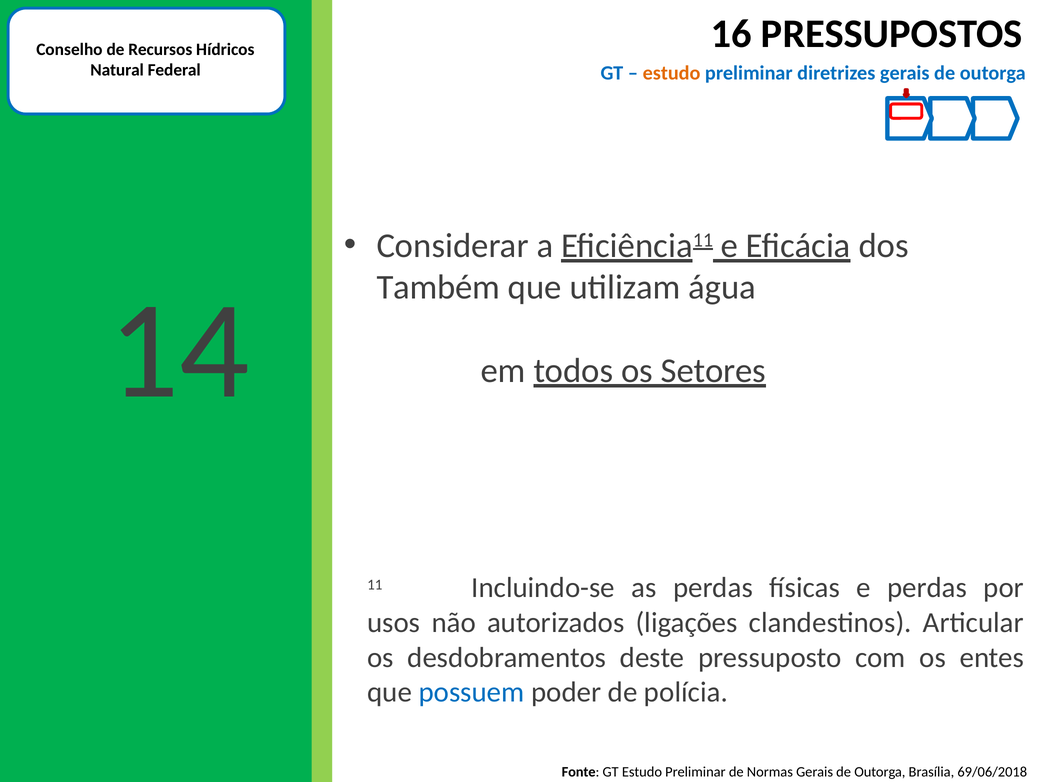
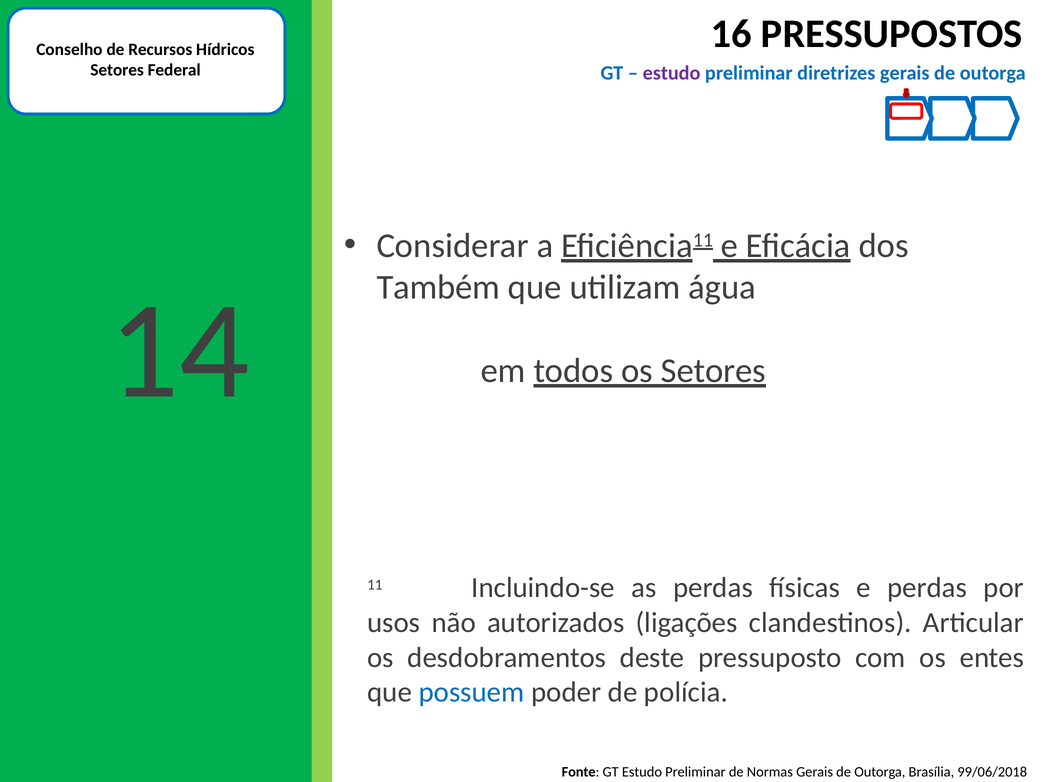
Natural: Natural -> Setores (117, 70)
estudo colour: orange -> purple (672, 73)
69/06/2018: 69/06/2018 -> 99/06/2018 (992, 771)
